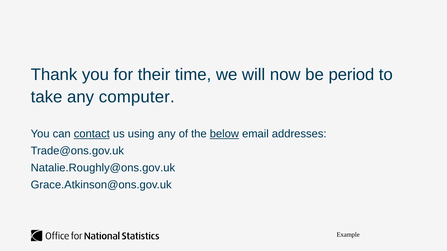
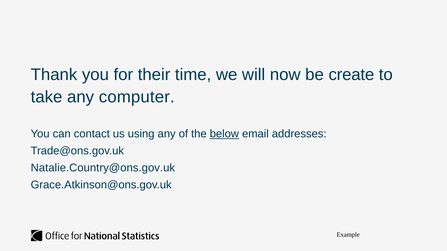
period: period -> create (351, 75)
contact underline: present -> none (92, 134)
Natalie.Roughly@ons.gov.uk: Natalie.Roughly@ons.gov.uk -> Natalie.Country@ons.gov.uk (103, 168)
